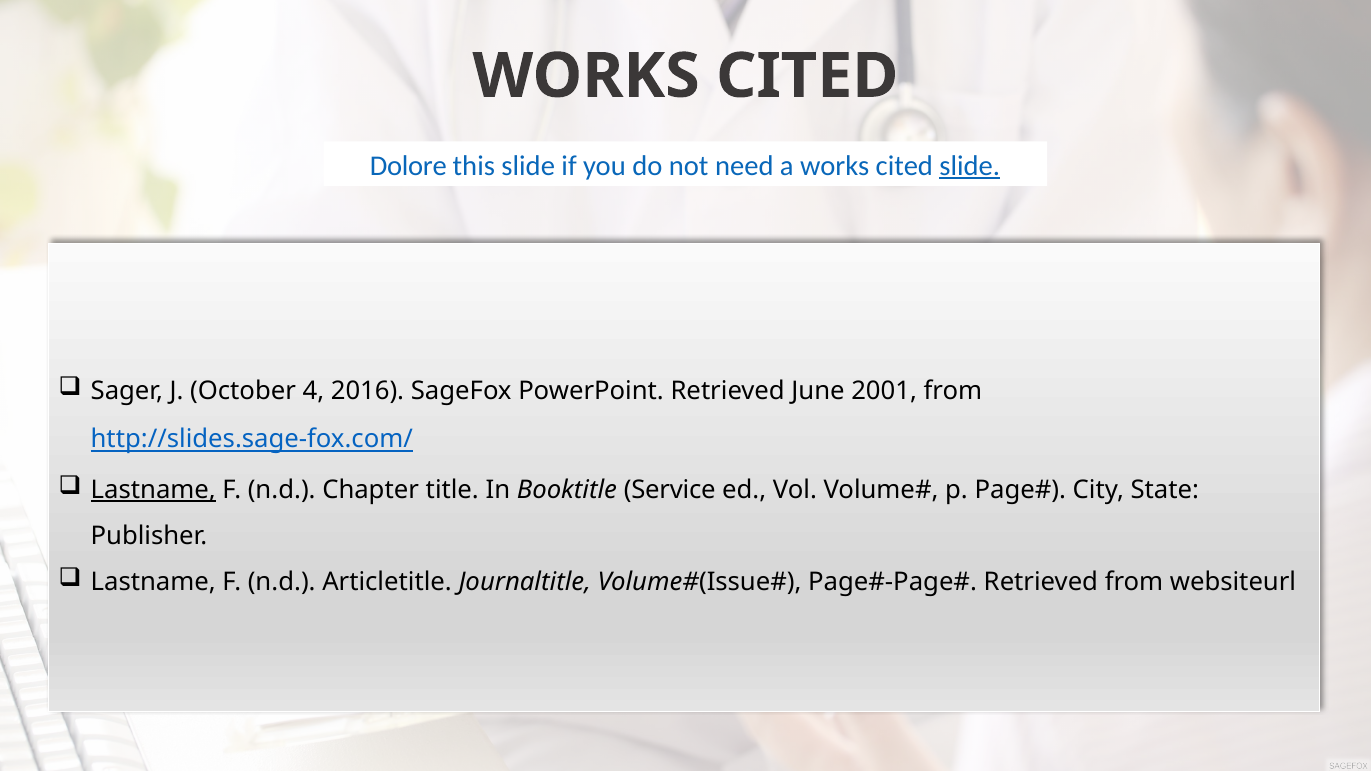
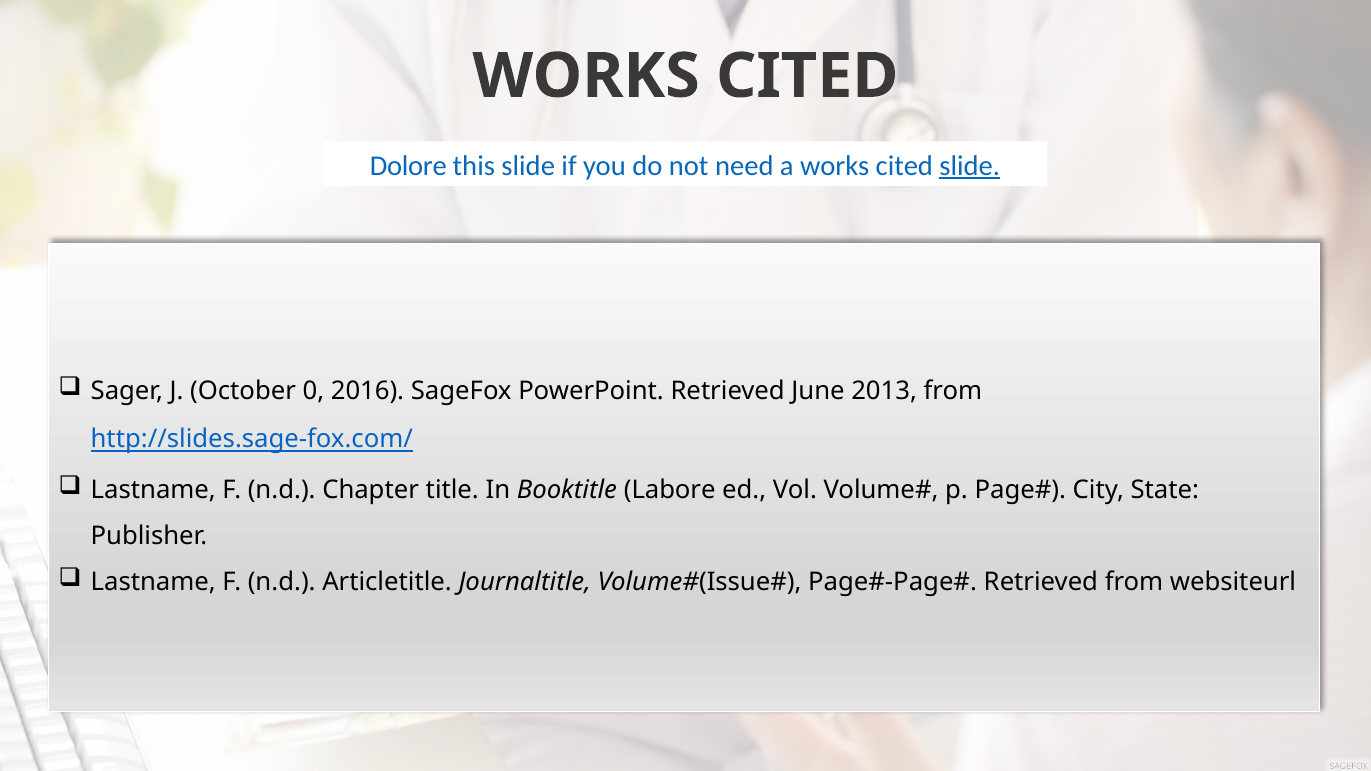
4: 4 -> 0 (313, 391)
2001: 2001 -> 2013 (884, 391)
Lastname underline: present -> none (153, 490)
Service: Service -> Labore (670, 490)
